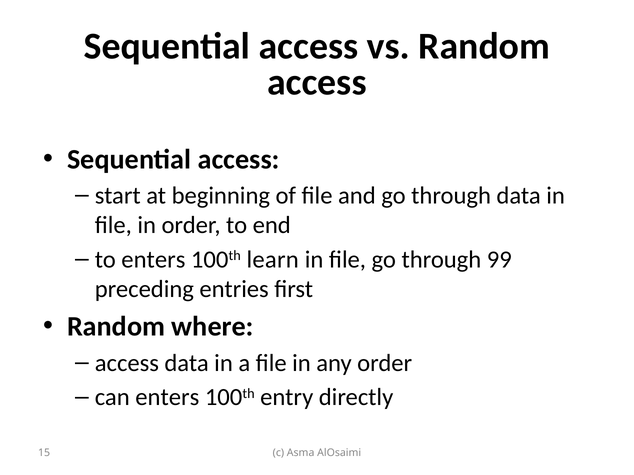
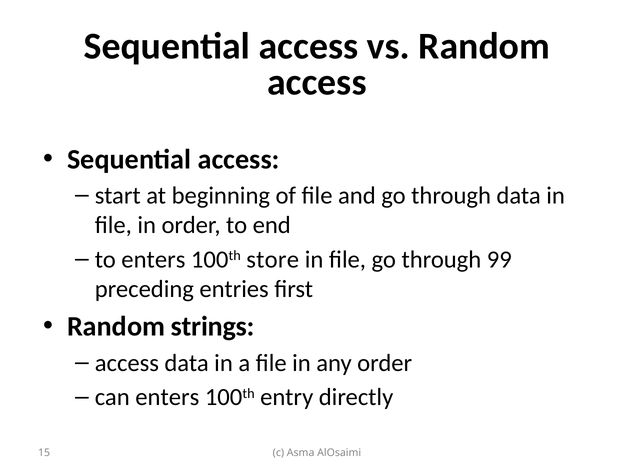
learn: learn -> store (273, 260)
where: where -> strings (213, 327)
